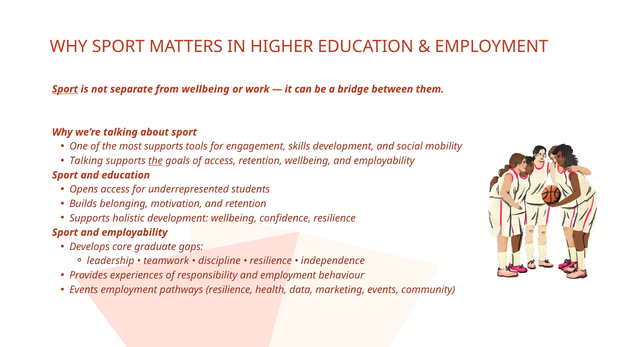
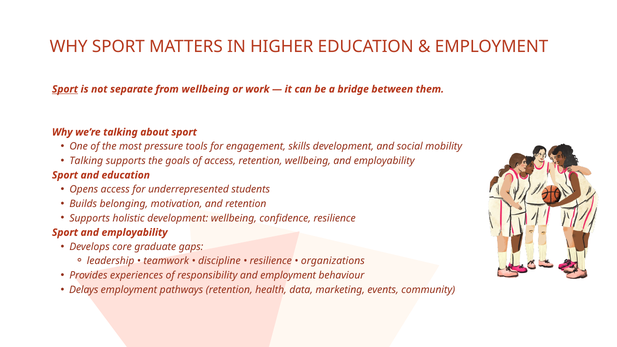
most supports: supports -> pressure (164, 147)
the underline: present -> none (156, 161)
independence: independence -> organizations (333, 261)
Events: Events -> Delays (84, 290)
pathways resilience: resilience -> retention (229, 290)
